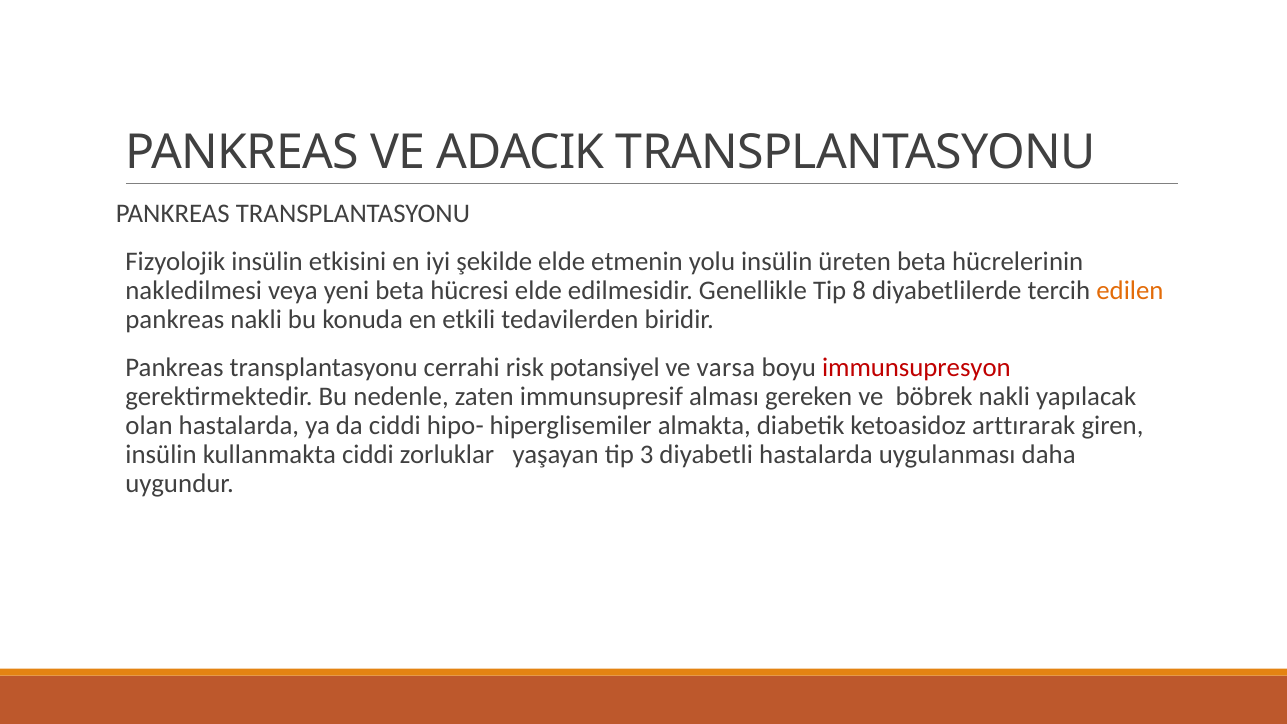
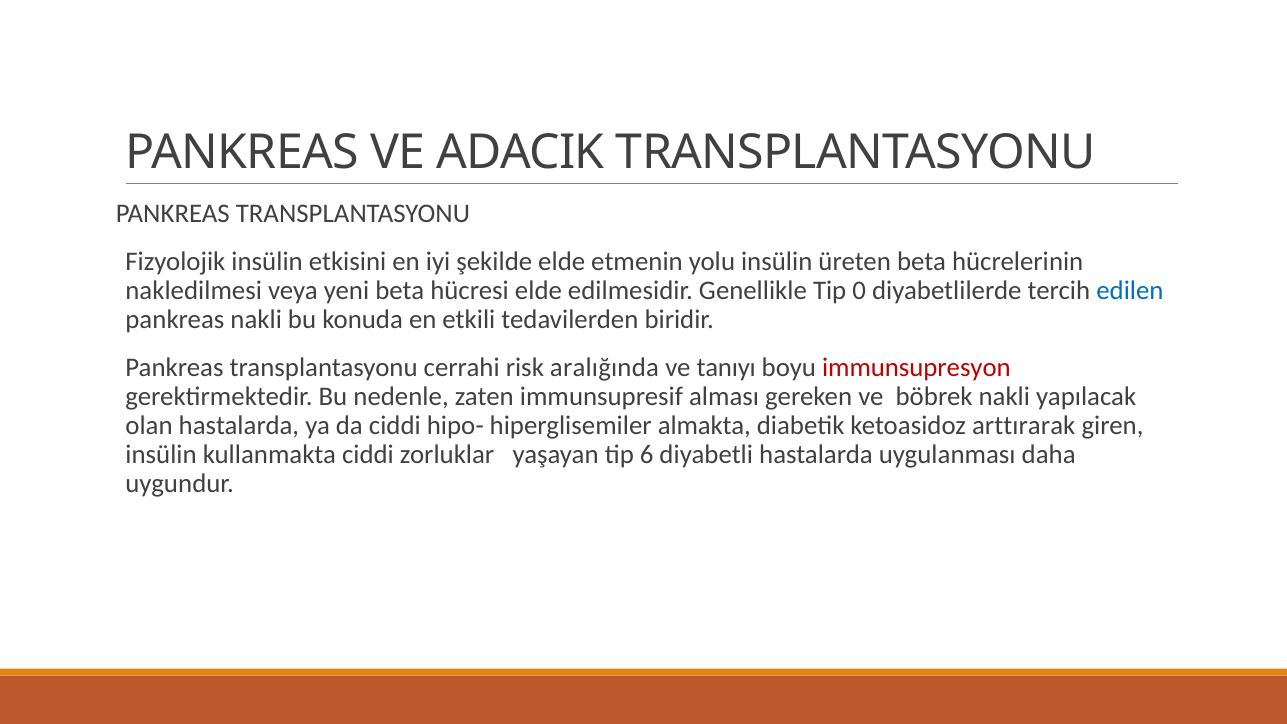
8: 8 -> 0 (859, 291)
edilen colour: orange -> blue (1130, 291)
potansiyel: potansiyel -> aralığında (604, 368)
varsa: varsa -> tanıyı (726, 368)
3: 3 -> 6 (647, 455)
